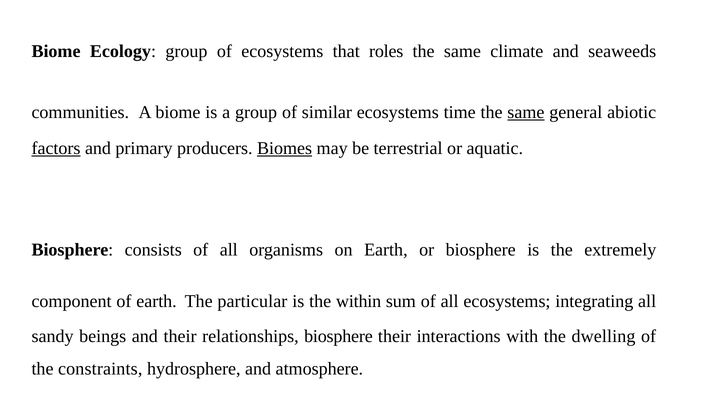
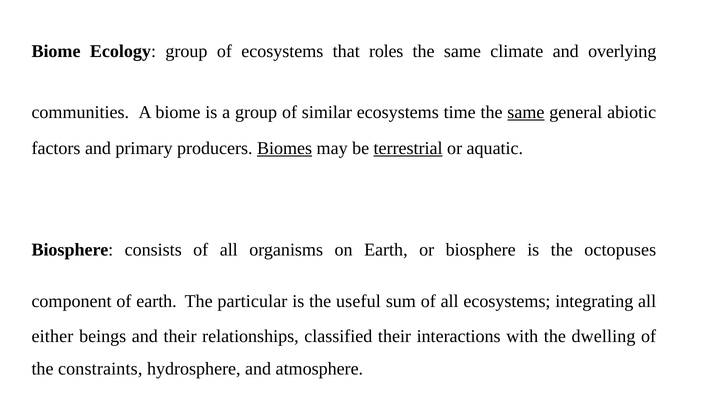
seaweeds: seaweeds -> overlying (622, 51)
factors underline: present -> none (56, 149)
terrestrial underline: none -> present (408, 149)
extremely: extremely -> octopuses (620, 250)
within: within -> useful (358, 302)
sandy: sandy -> either (52, 337)
relationships biosphere: biosphere -> classified (338, 337)
